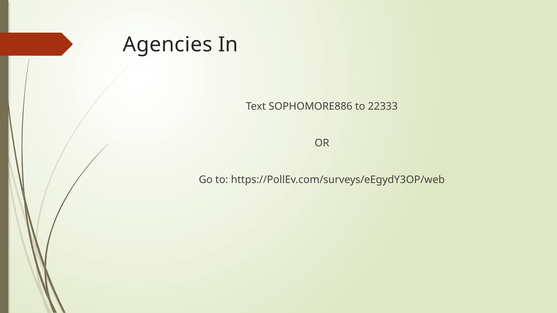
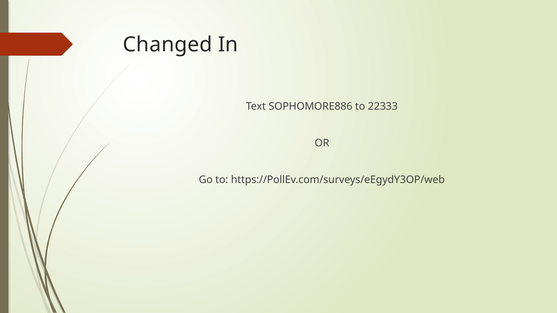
Agencies: Agencies -> Changed (168, 45)
